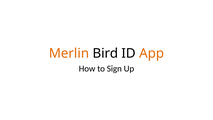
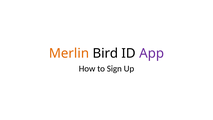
App colour: orange -> purple (152, 53)
